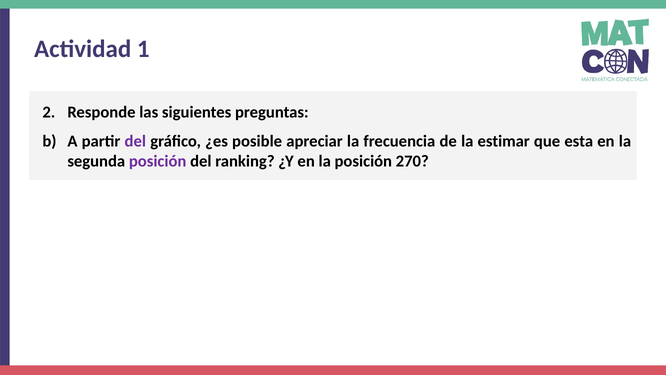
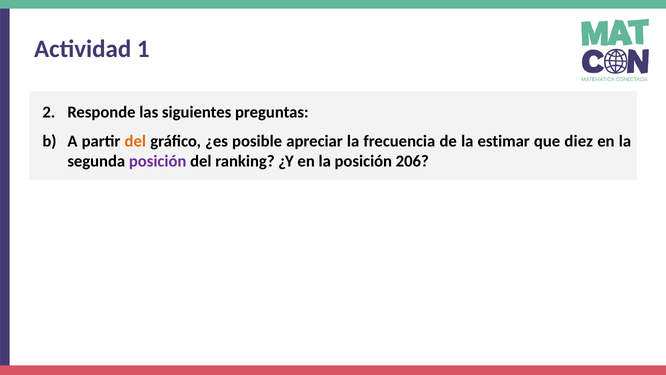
del colour: purple -> orange (135, 141)
esta: esta -> diez (579, 141)
270: 270 -> 206 (412, 161)
